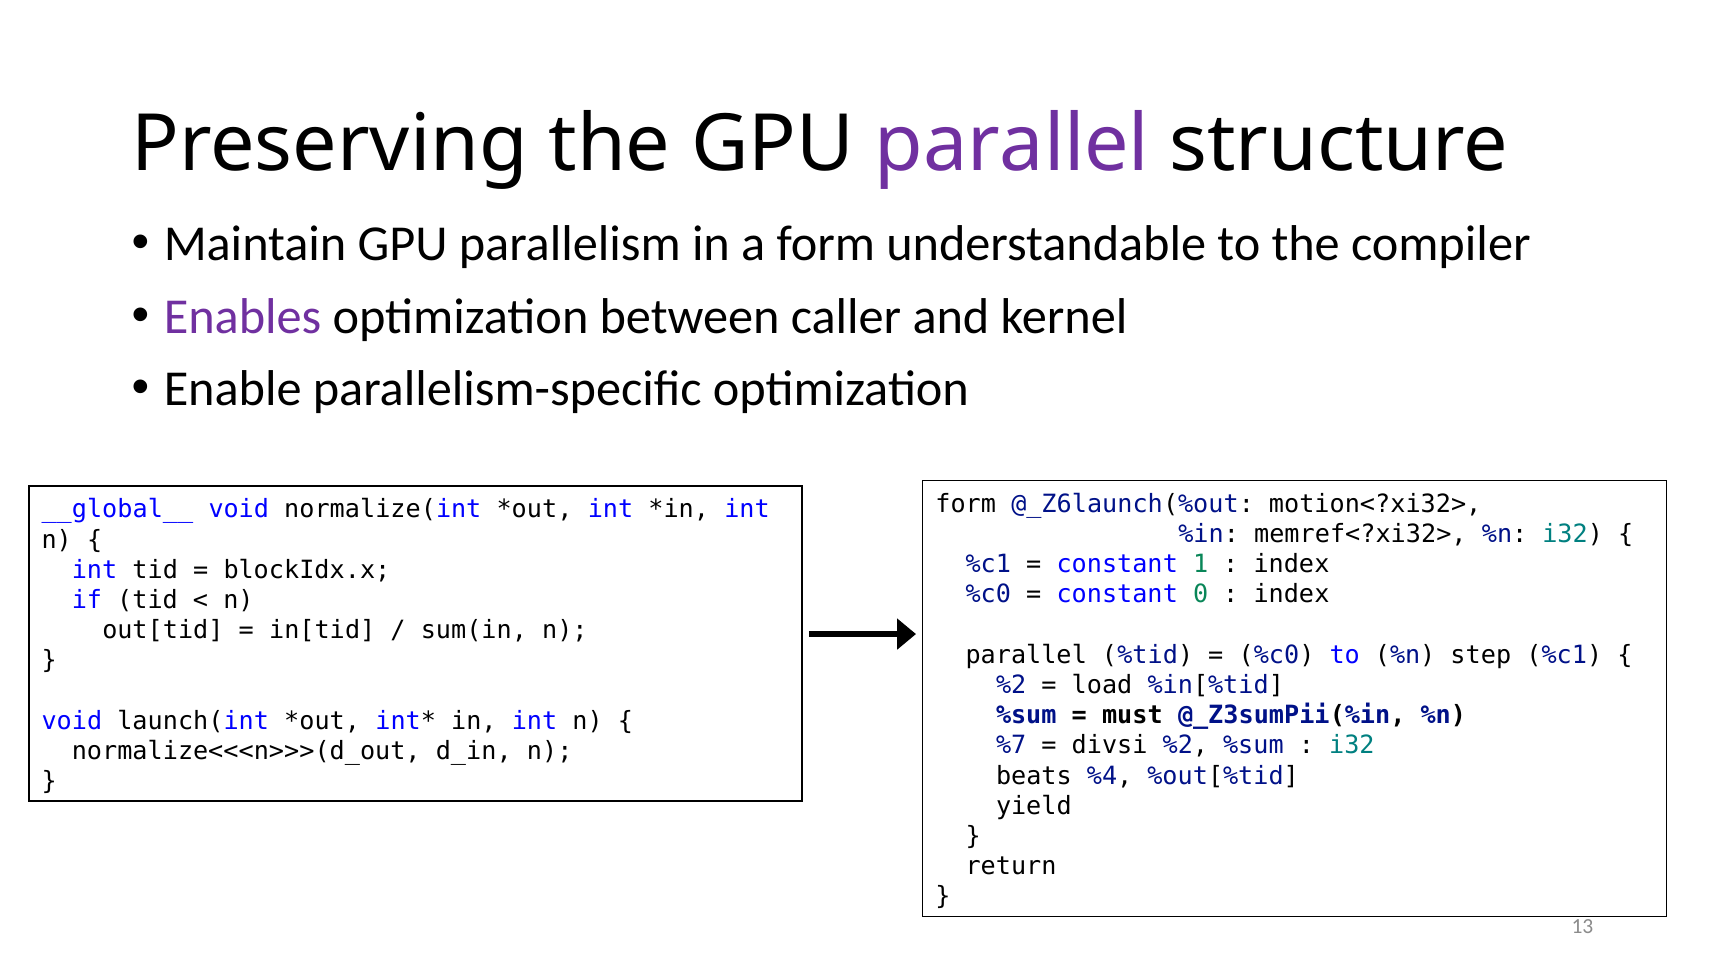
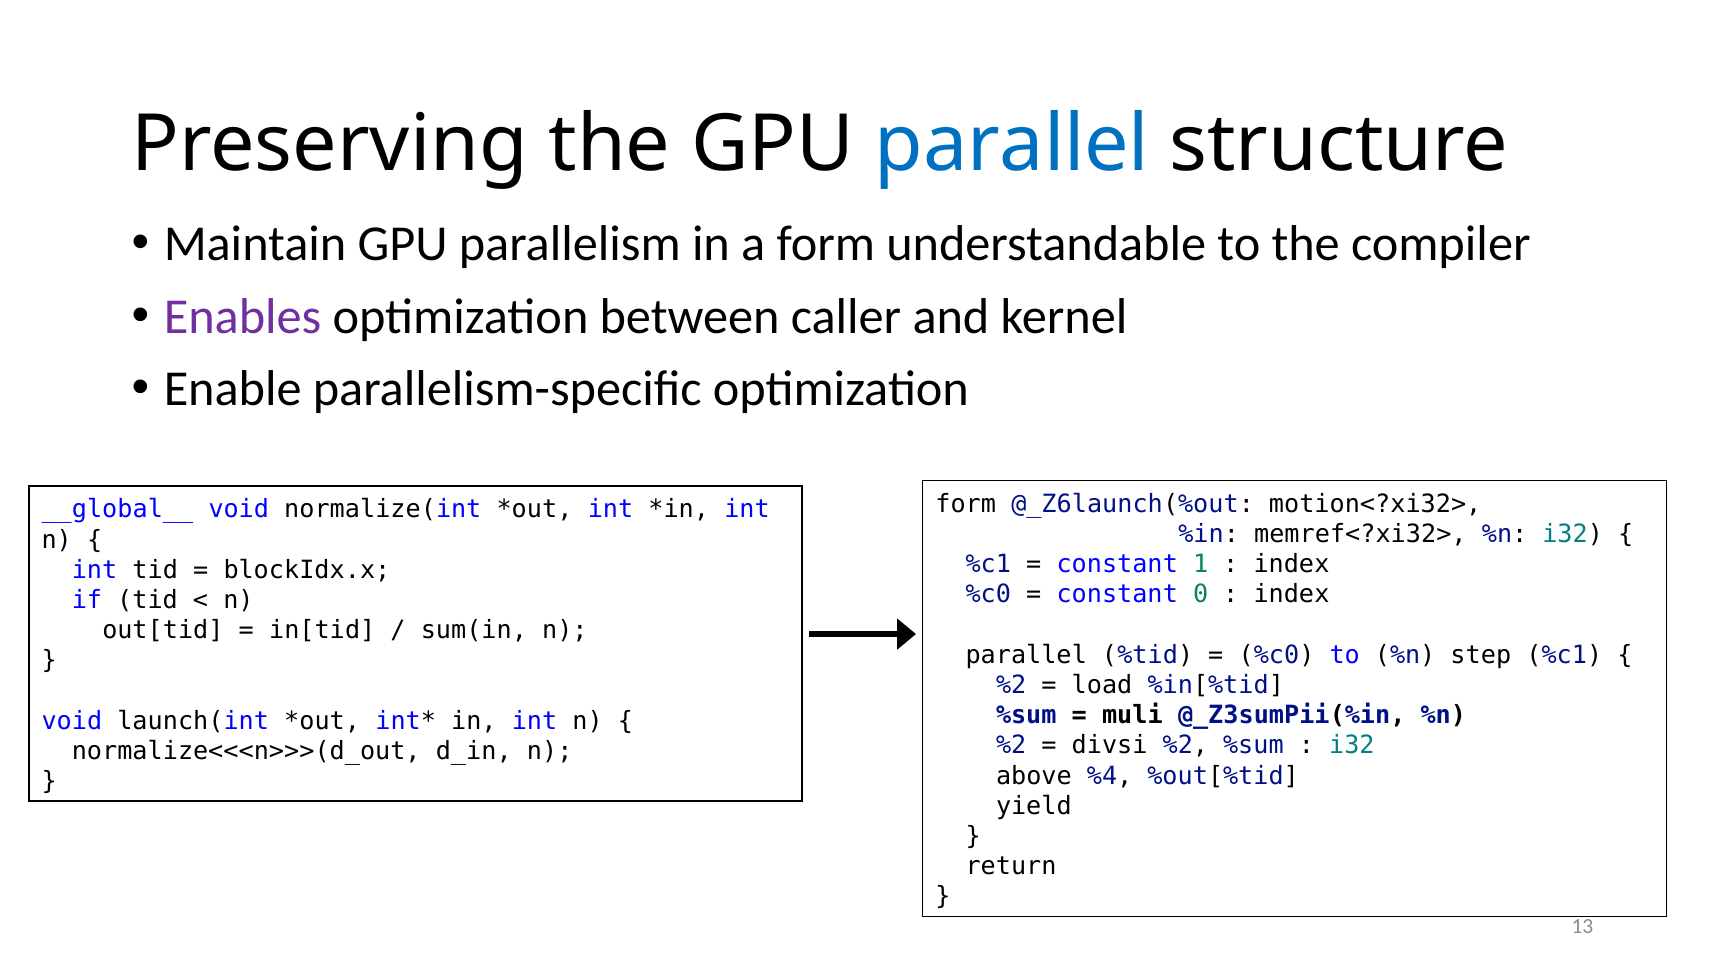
parallel colour: purple -> blue (1012, 145)
must: must -> muli (1132, 716)
%7: %7 -> %2 (1011, 746)
beats: beats -> above (1034, 776)
